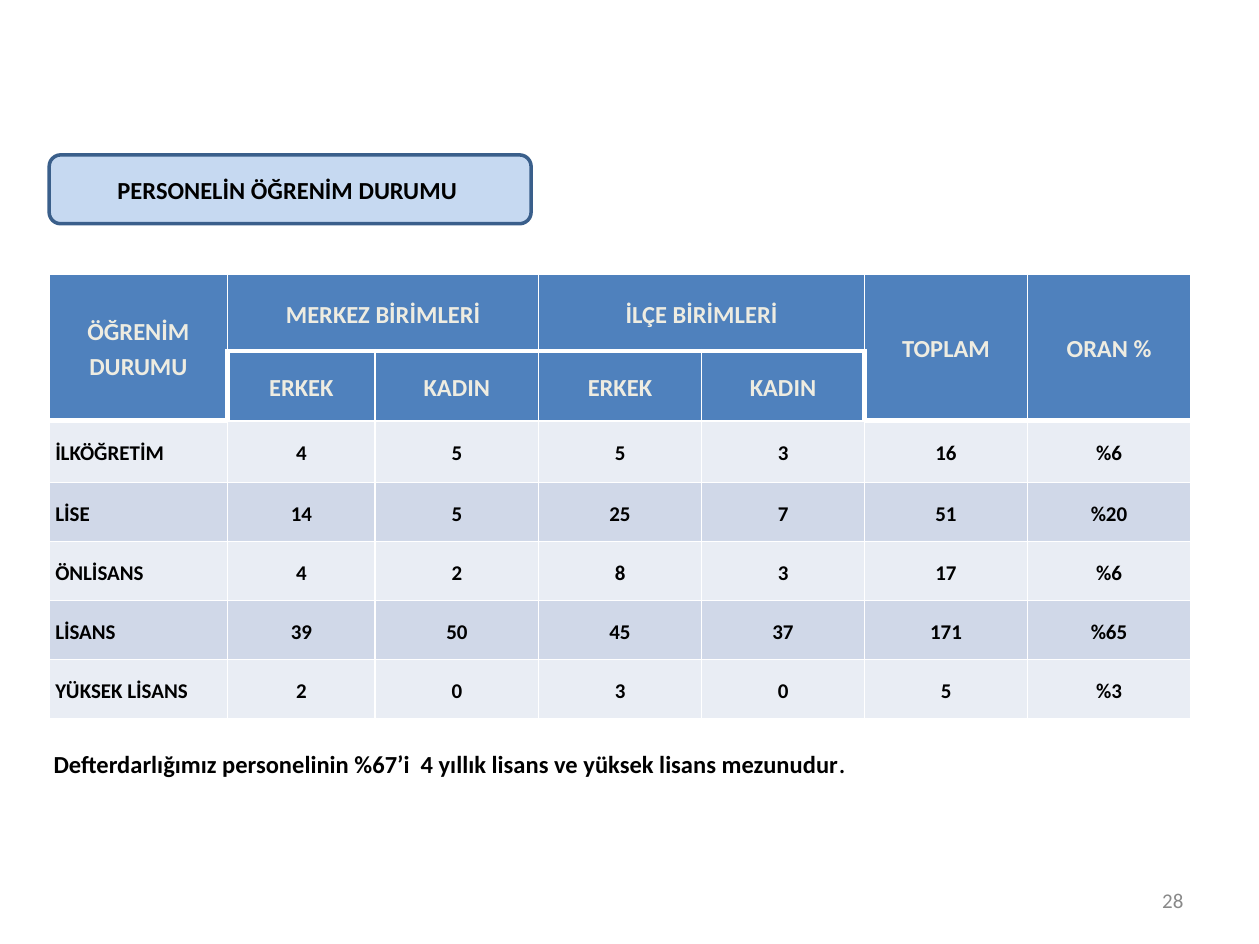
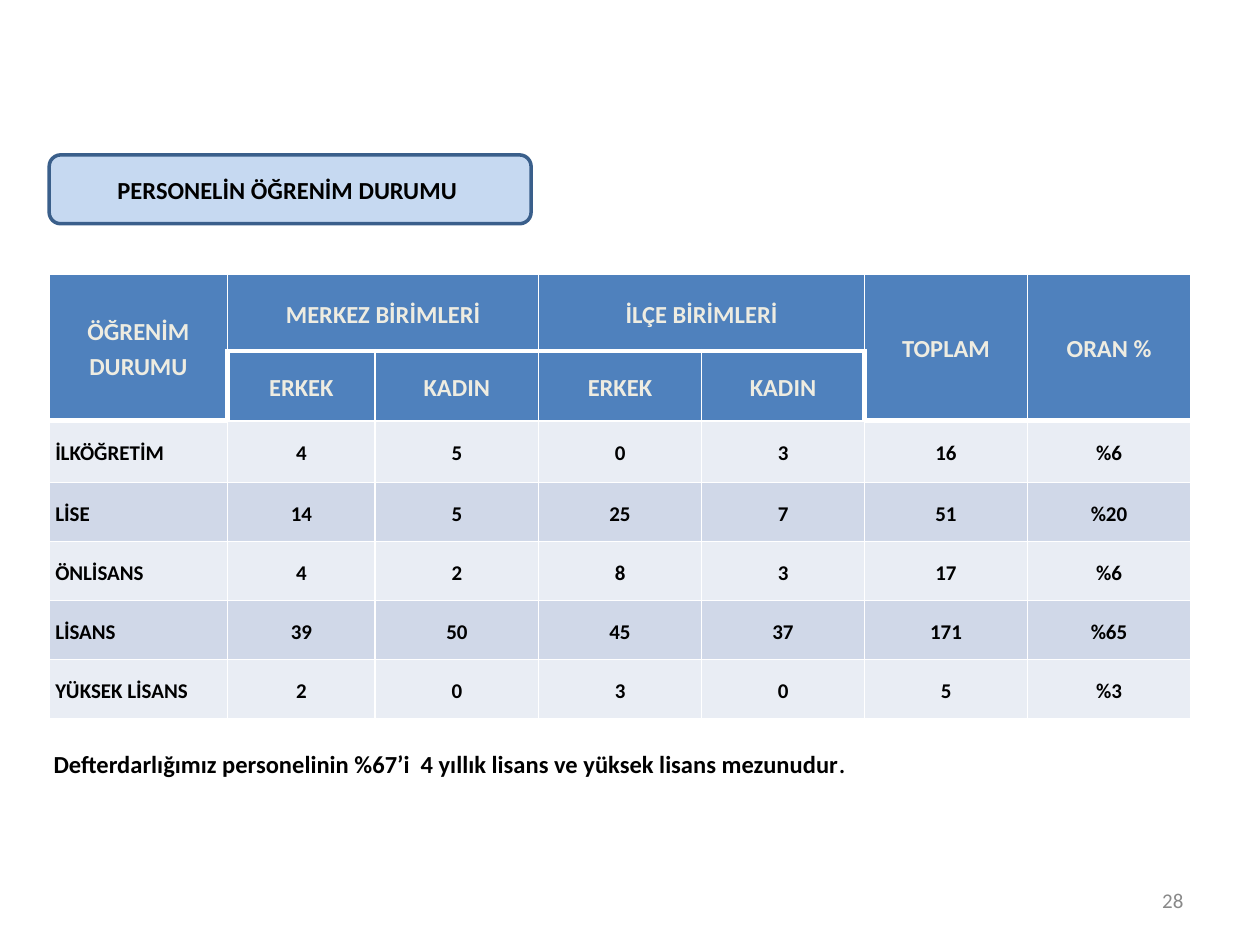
5 5: 5 -> 0 (620, 454)
